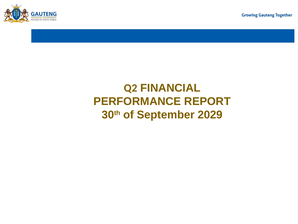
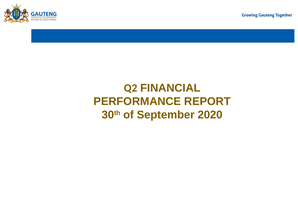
2029: 2029 -> 2020 (210, 115)
